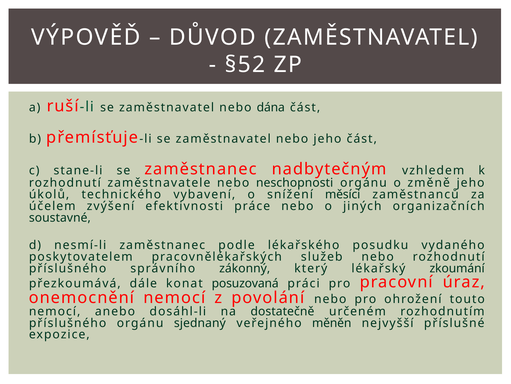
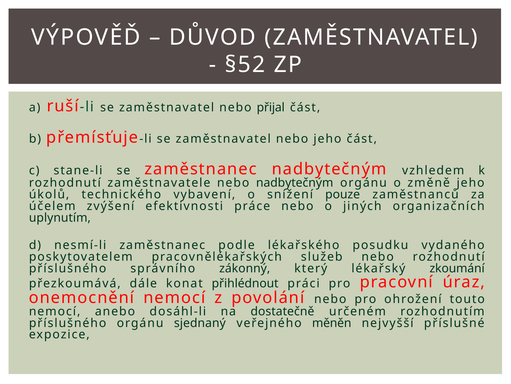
dána: dána -> přijal (271, 107)
nebo neschopnosti: neschopnosti -> nadbytečným (295, 183)
měsíci: měsíci -> pouze (343, 194)
soustavné: soustavné -> uplynutím (60, 217)
posuzovaná: posuzovaná -> přihlédnout (245, 283)
